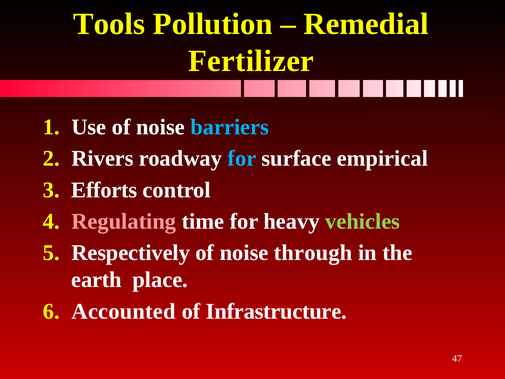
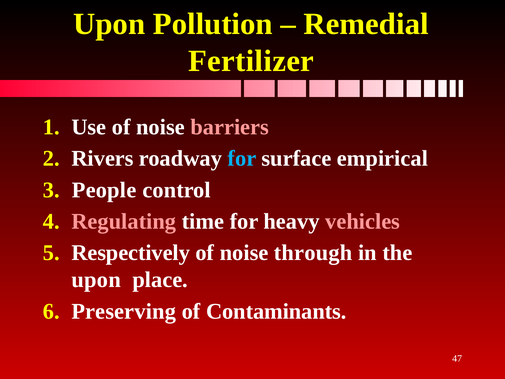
Tools: Tools -> Upon (109, 24)
barriers colour: light blue -> pink (230, 127)
Efforts: Efforts -> People (104, 190)
vehicles colour: light green -> pink (363, 221)
earth: earth -> upon (96, 280)
Accounted: Accounted -> Preserving (124, 311)
Infrastructure: Infrastructure -> Contaminants (276, 311)
